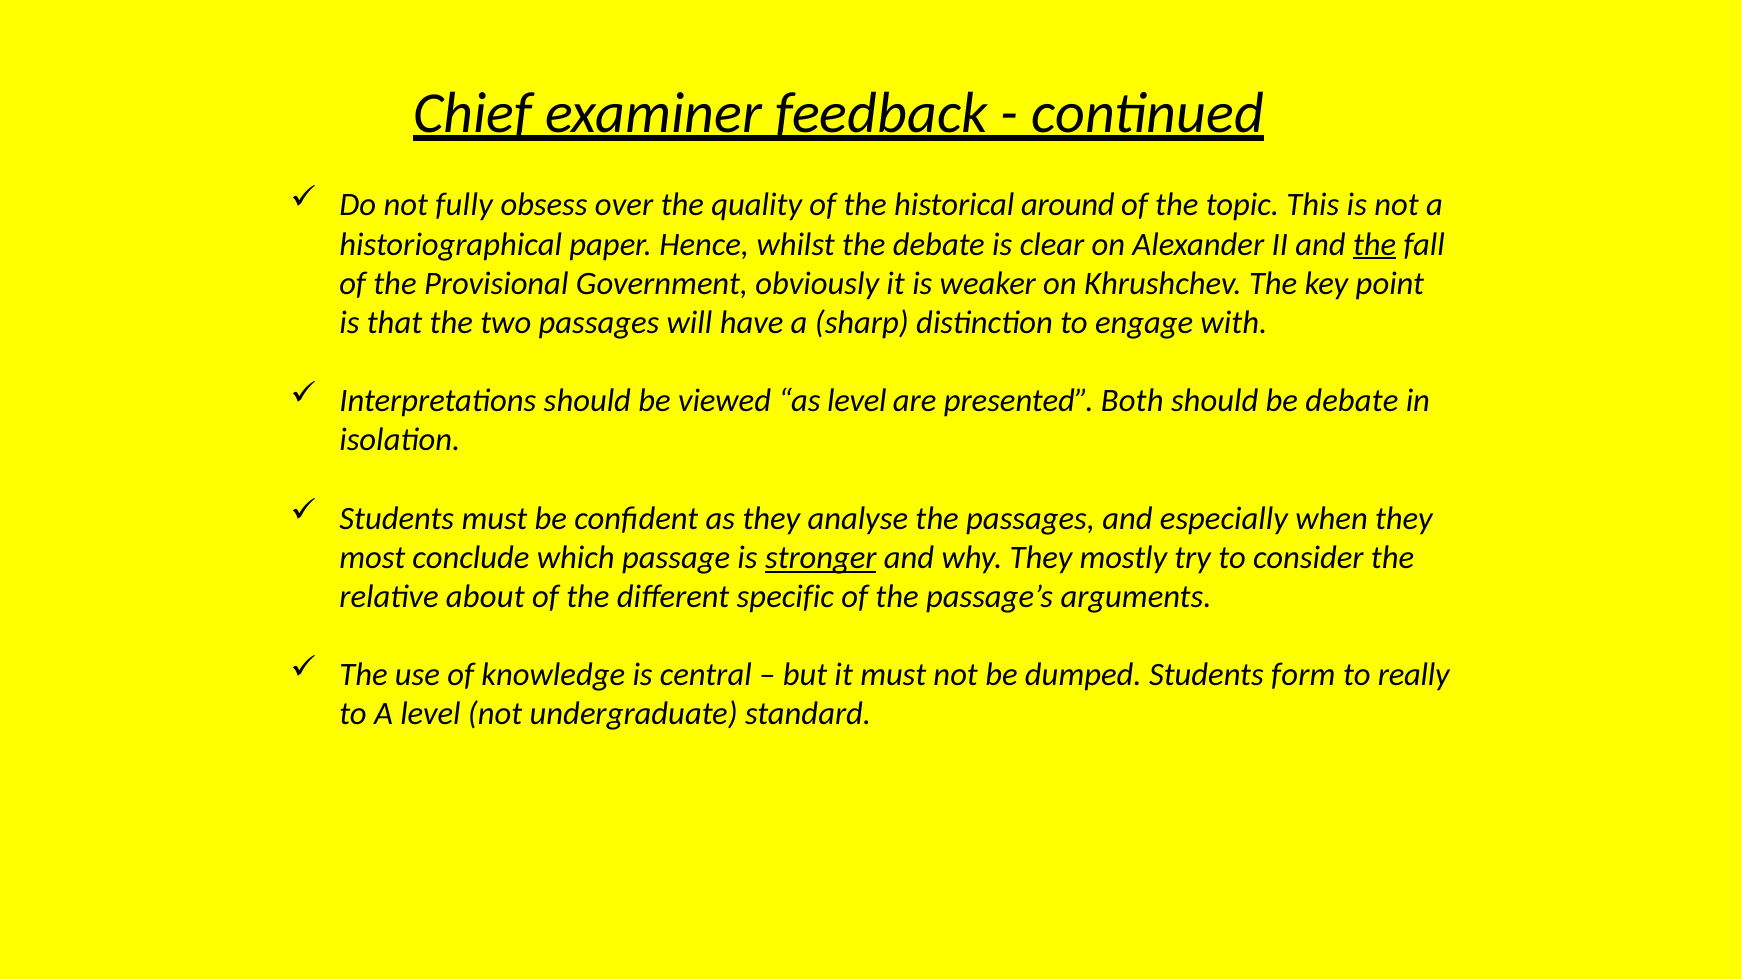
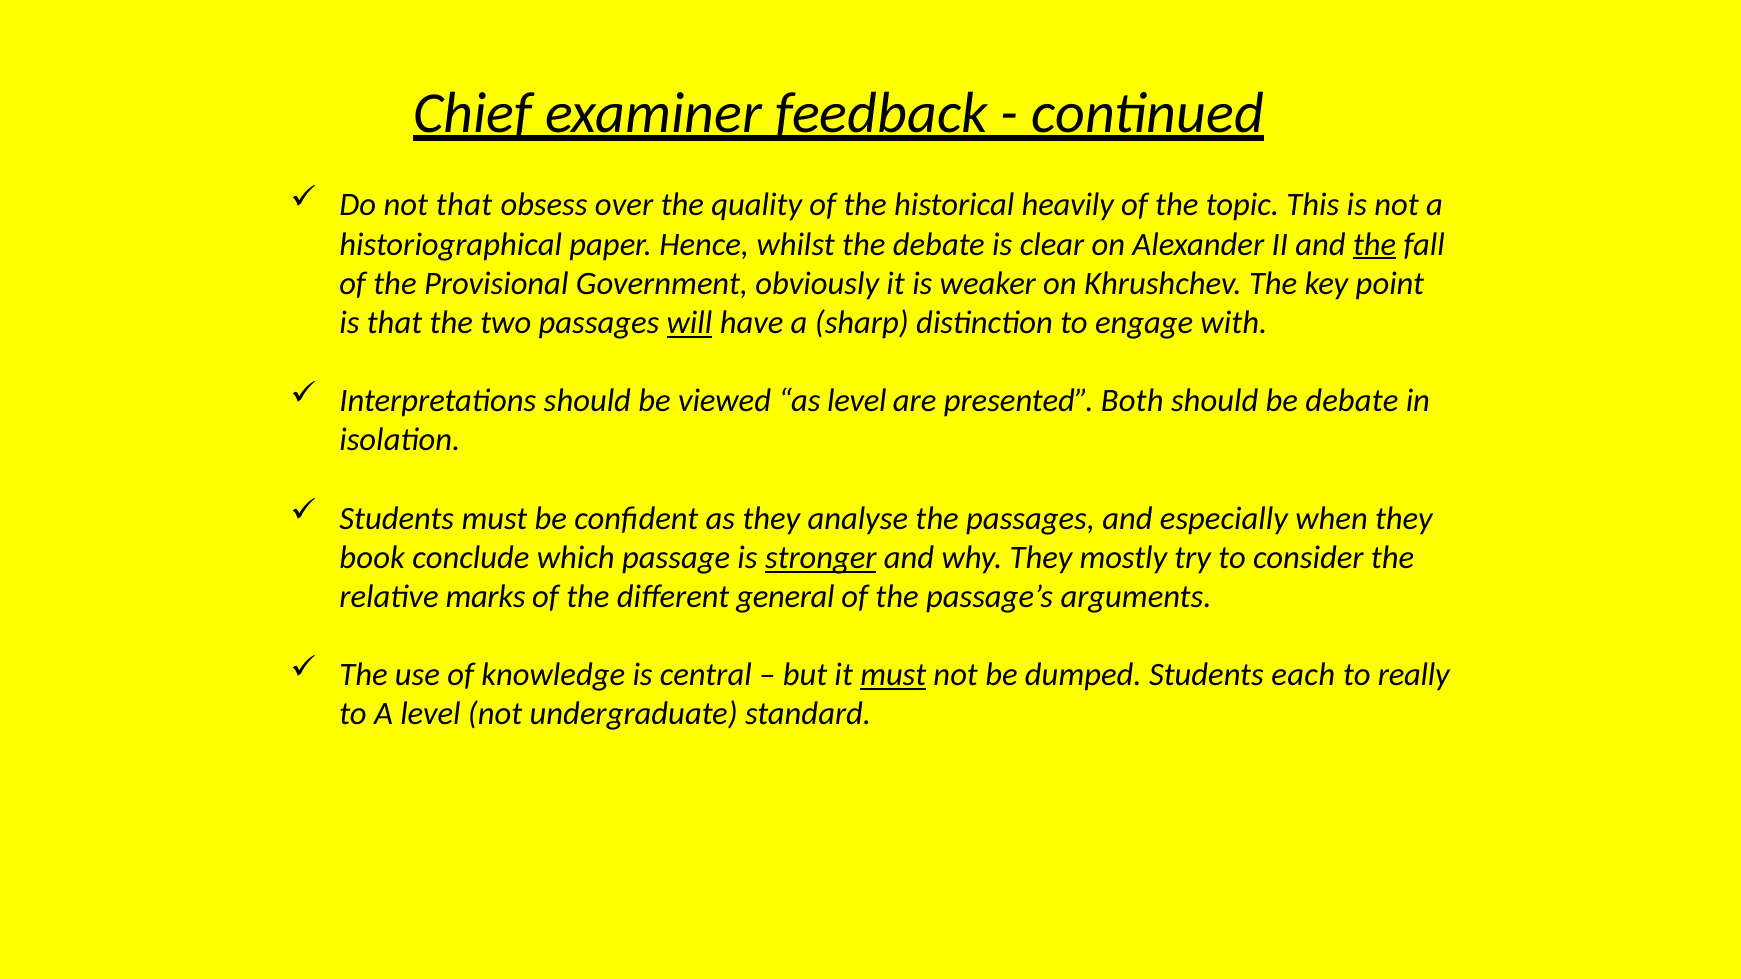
not fully: fully -> that (464, 205)
around: around -> heavily (1068, 205)
will underline: none -> present (690, 323)
most: most -> book (372, 558)
about: about -> marks (486, 597)
specific: specific -> general (786, 597)
must underline: none -> present (893, 675)
form: form -> each (1303, 675)
